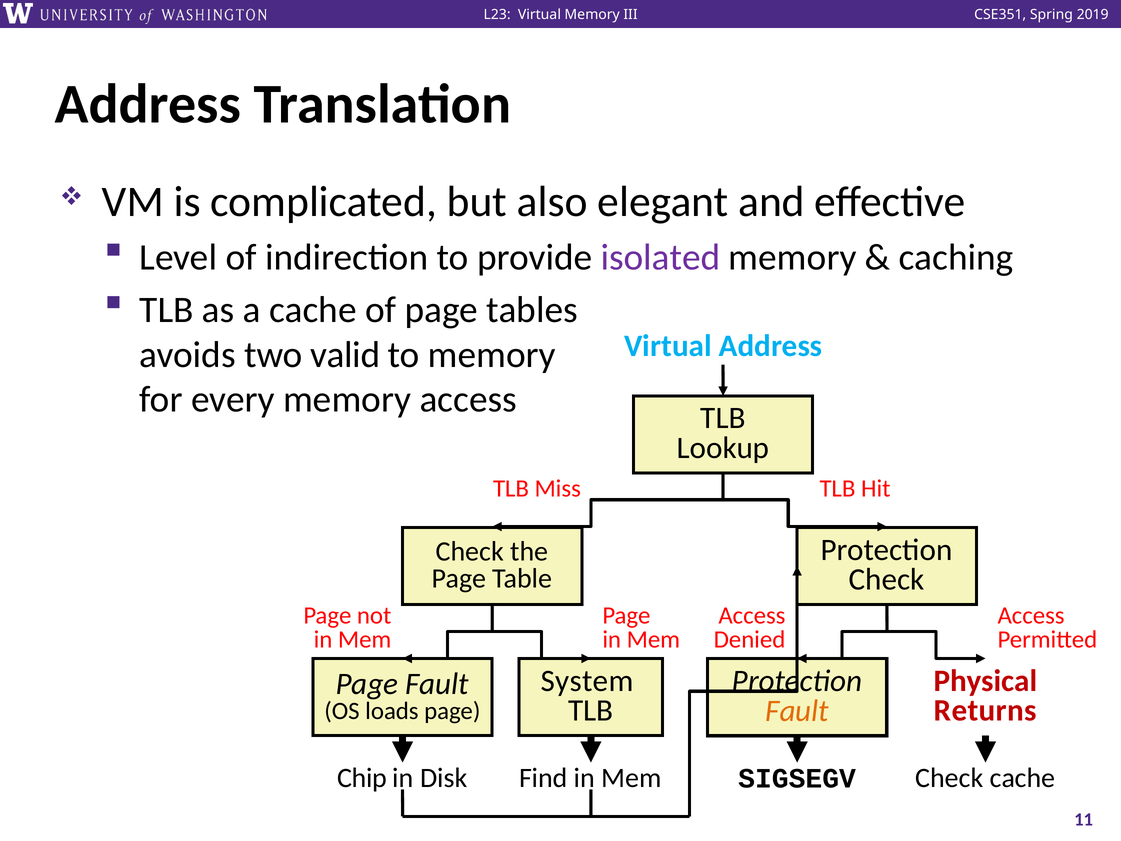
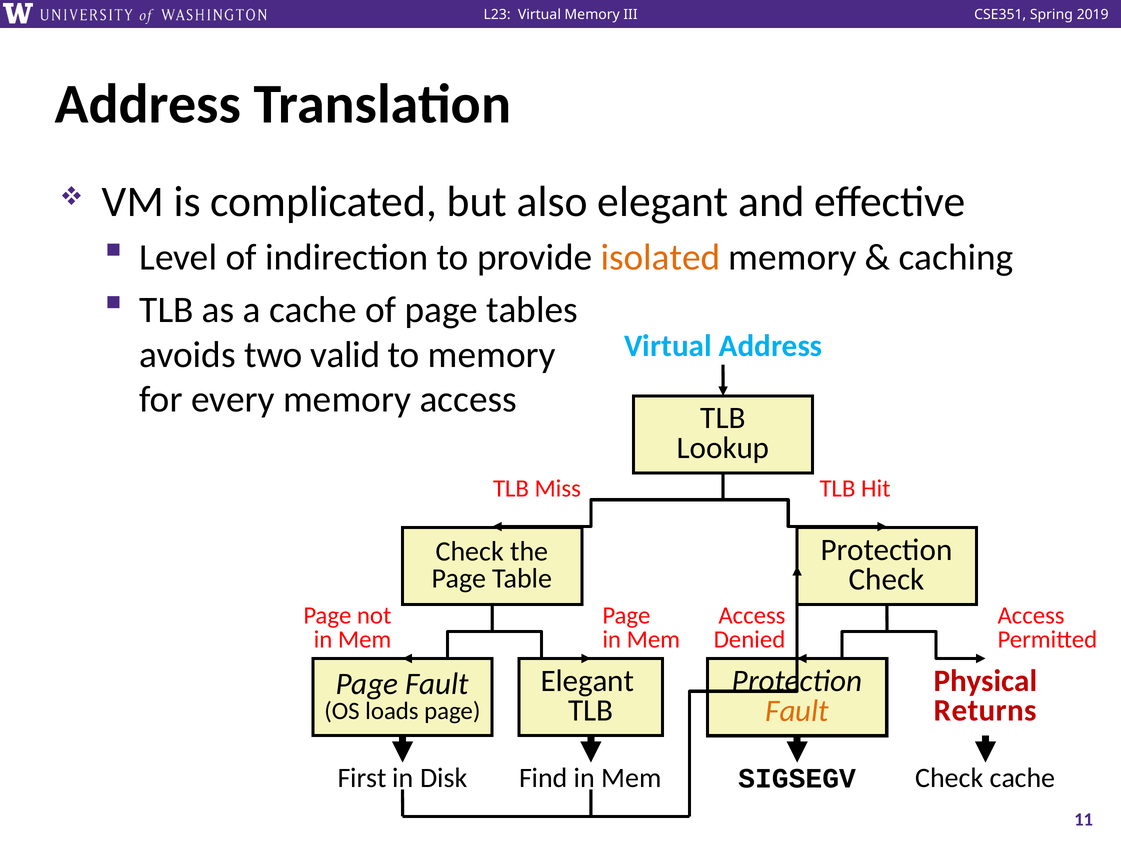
isolated colour: purple -> orange (660, 257)
System: System -> Elegant (587, 681)
Chip: Chip -> First (362, 778)
